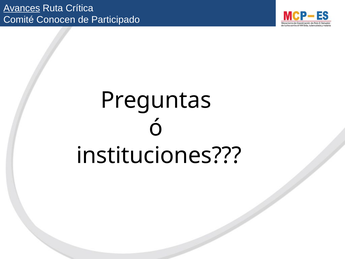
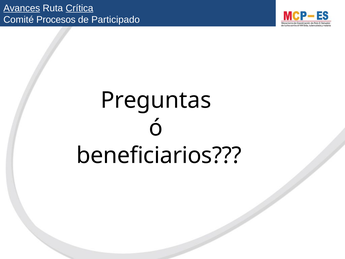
Crítica underline: none -> present (79, 8)
Conocen: Conocen -> Procesos (56, 20)
instituciones: instituciones -> beneficiarios (159, 155)
